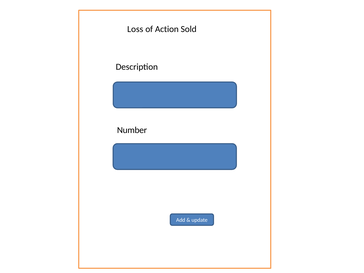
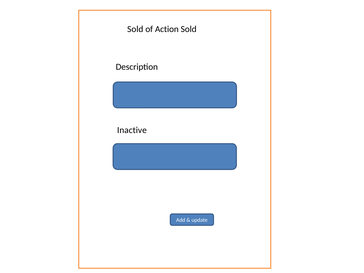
Loss: Loss -> Sold (135, 29)
Number: Number -> Inactive (132, 130)
